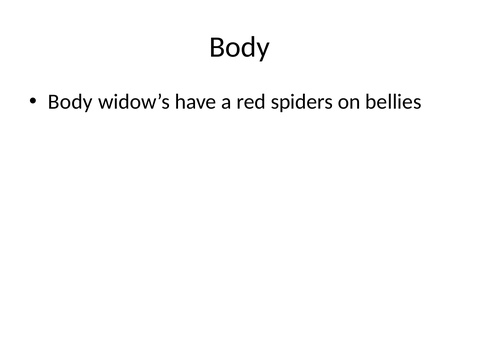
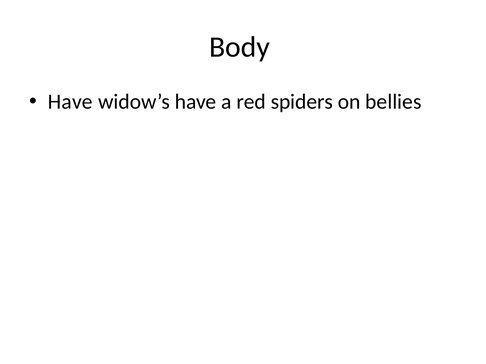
Body: Body -> Have (70, 102)
